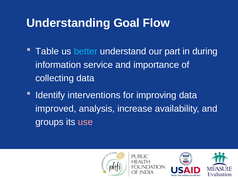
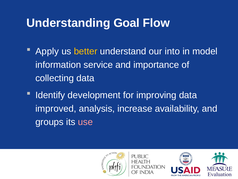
Table: Table -> Apply (47, 51)
better colour: light blue -> yellow (86, 51)
part: part -> into (172, 51)
during: during -> model (205, 51)
interventions: interventions -> development (94, 95)
